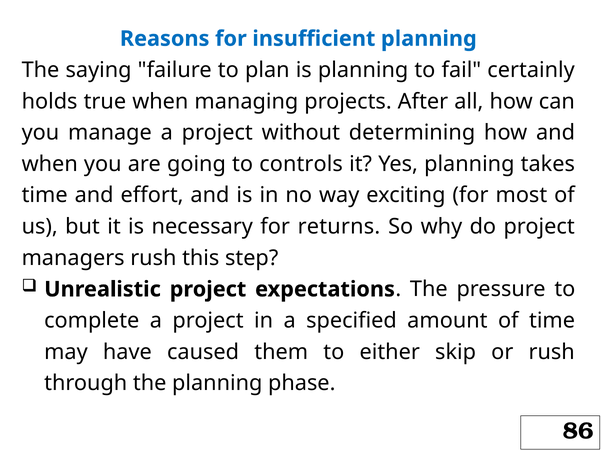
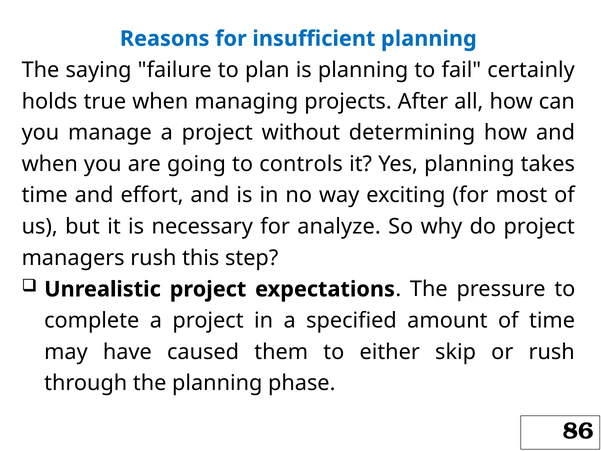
returns: returns -> analyze (339, 226)
